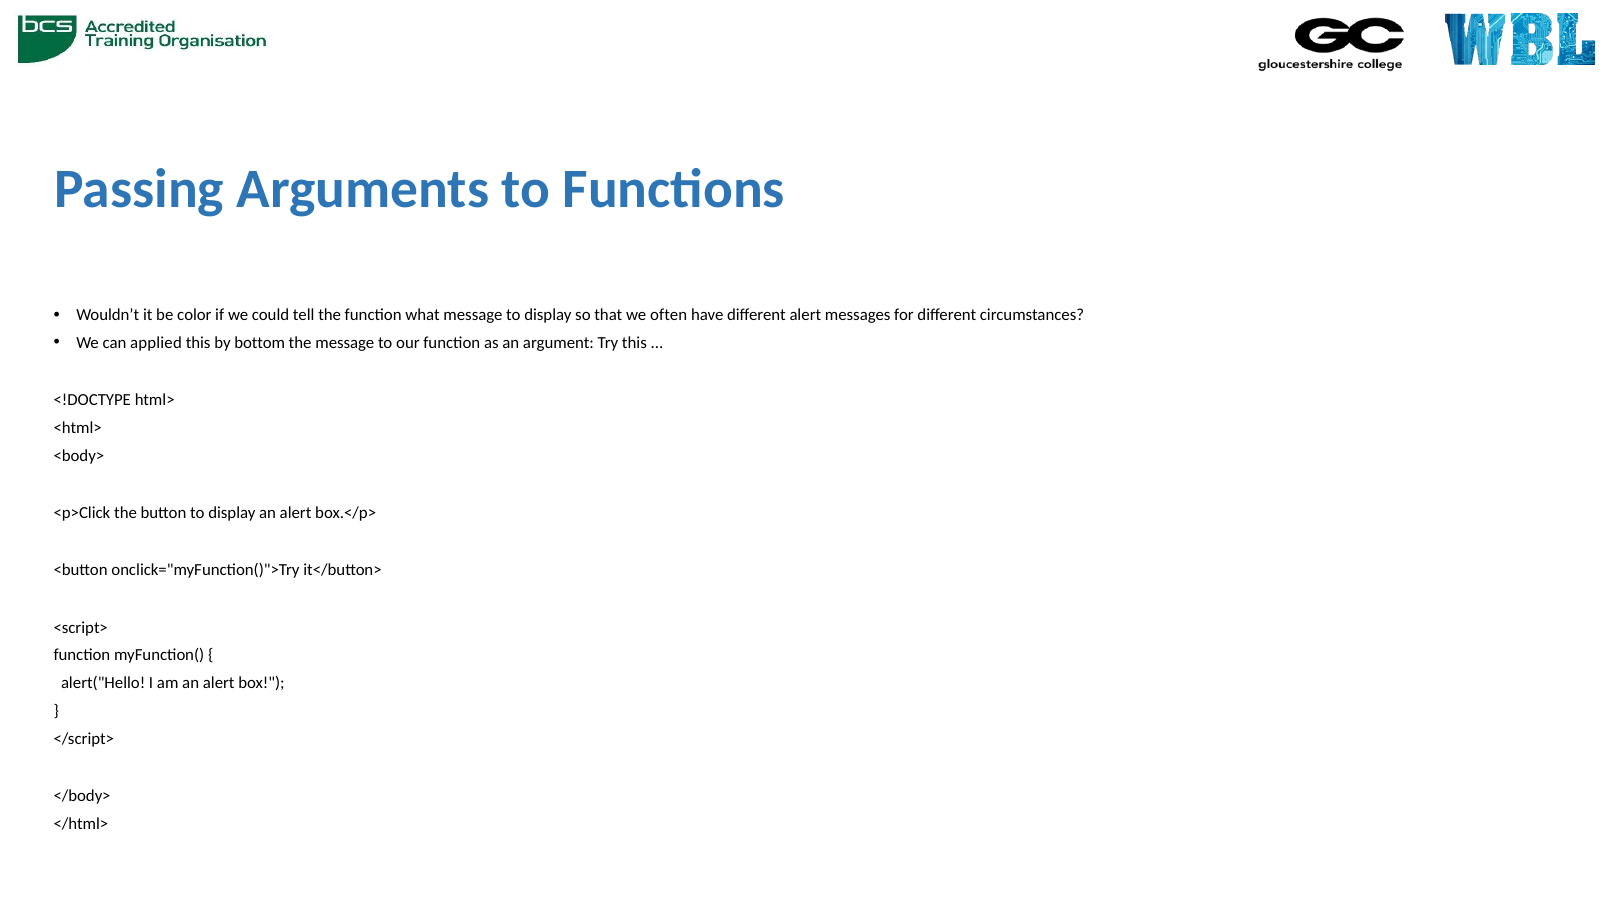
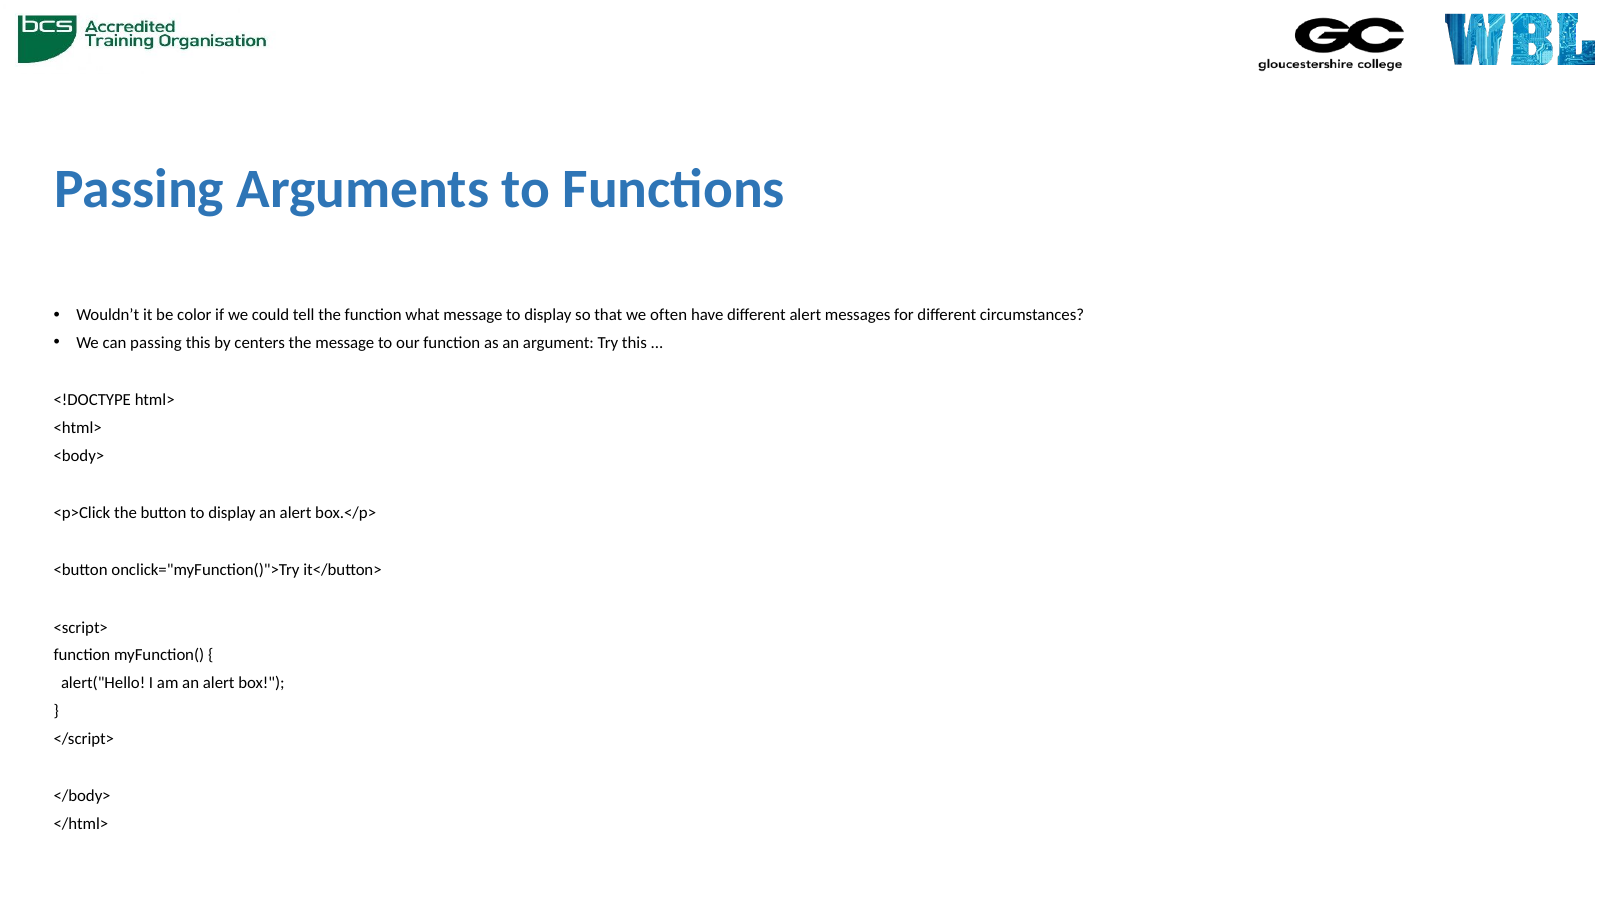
can applied: applied -> passing (156, 343)
bottom: bottom -> centers (260, 343)
